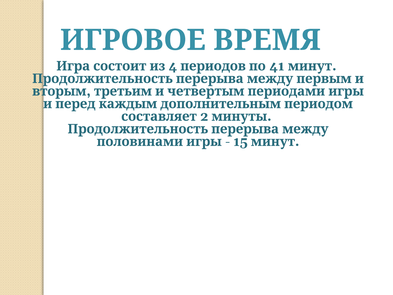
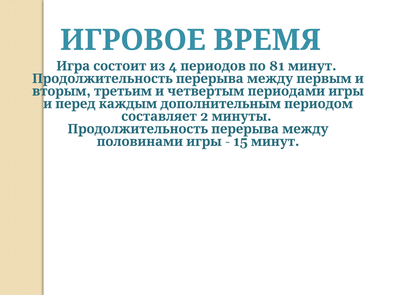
41: 41 -> 81 (277, 66)
